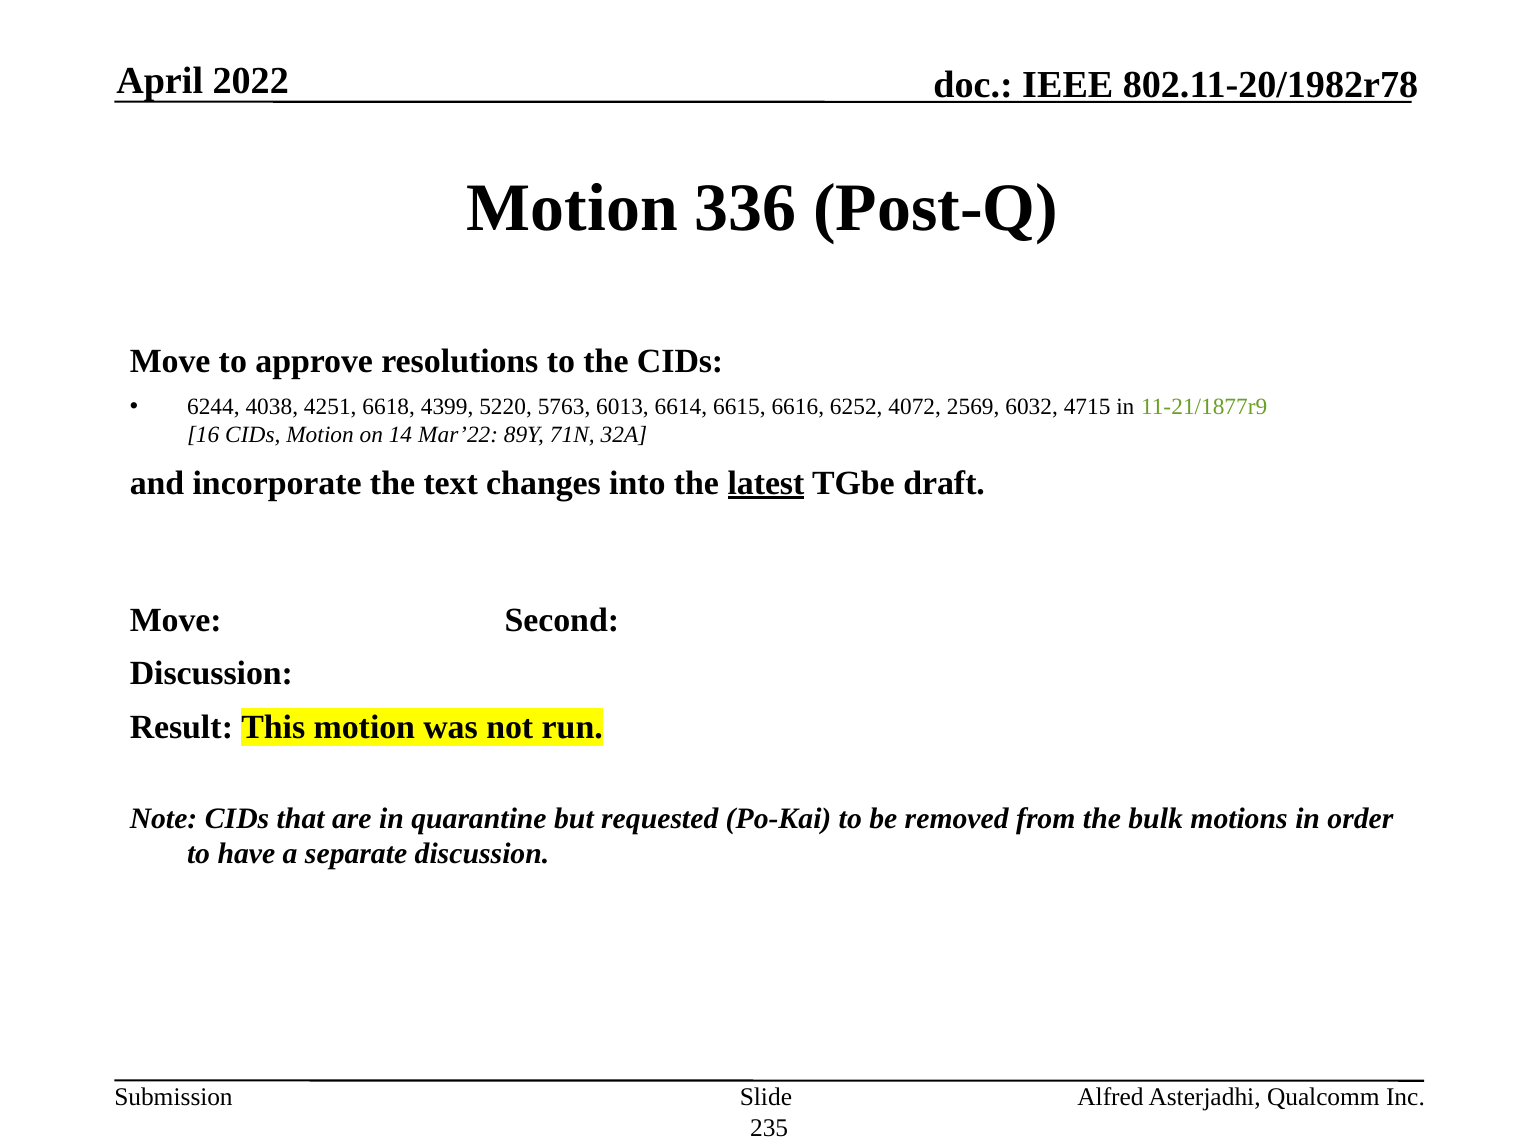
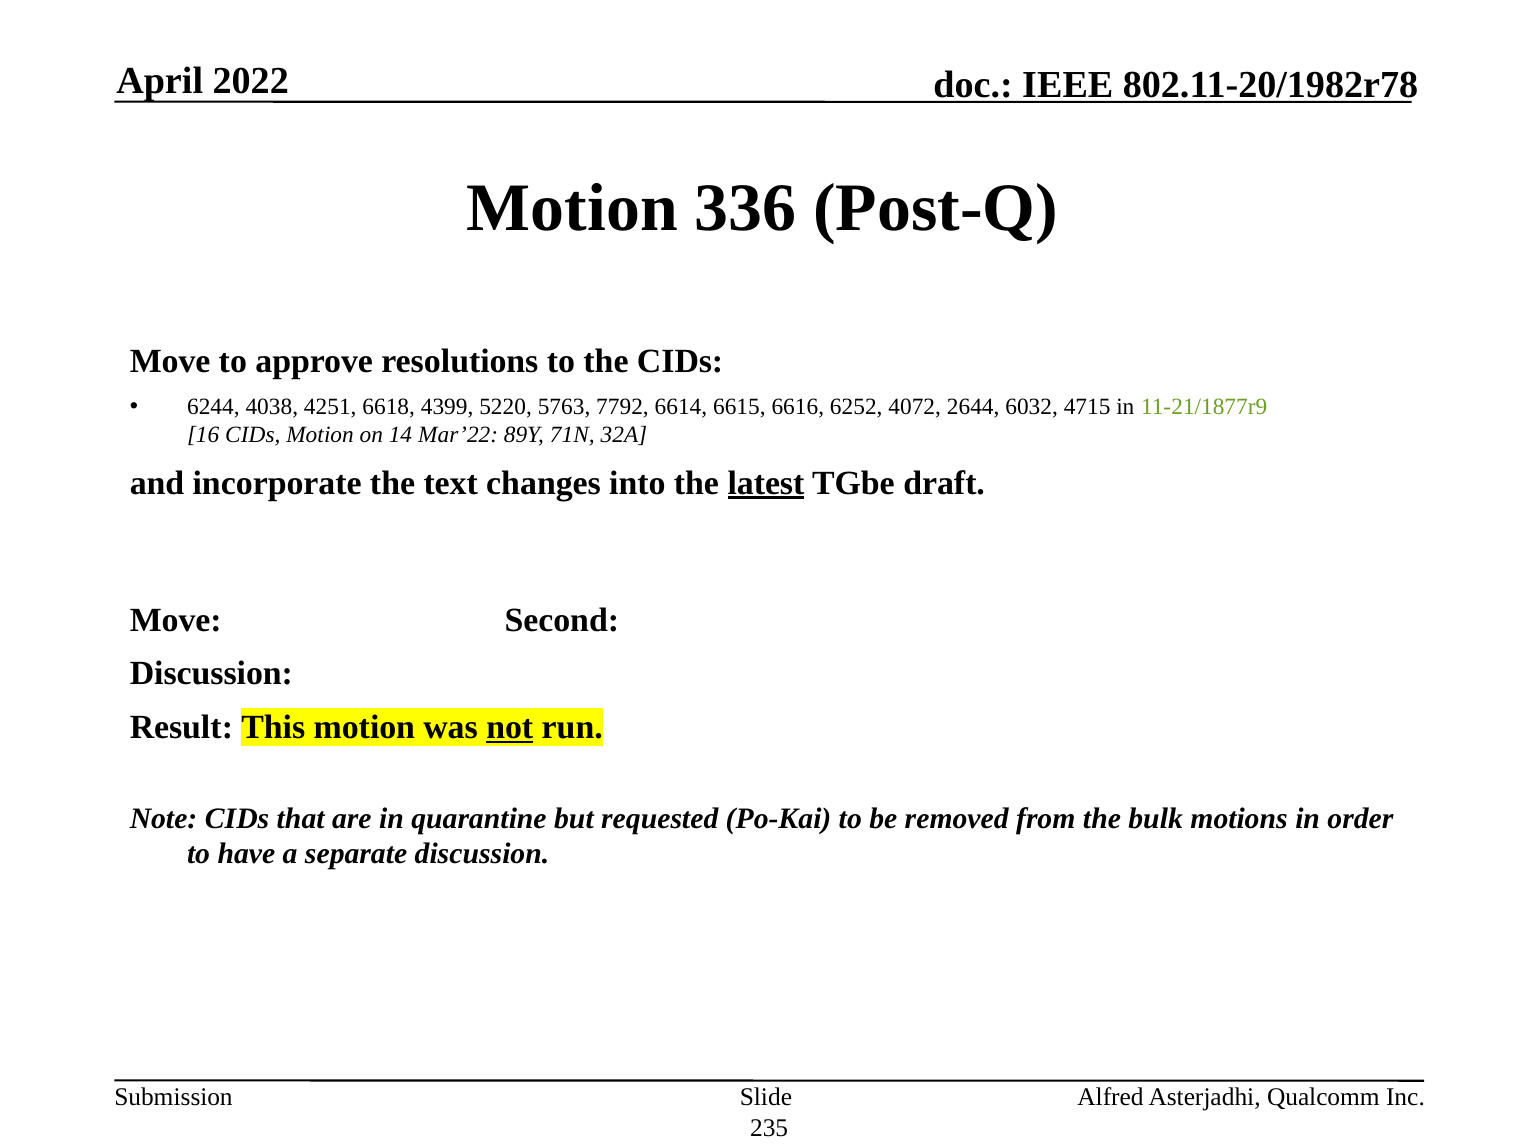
6013: 6013 -> 7792 (622, 407)
2569: 2569 -> 2644 (973, 407)
not underline: none -> present (510, 727)
